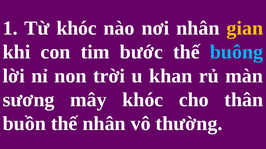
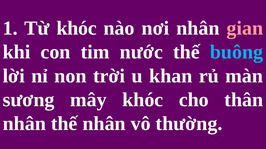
gian colour: yellow -> pink (245, 28)
bước: bước -> nước (141, 52)
buồn: buồn -> nhân (24, 124)
